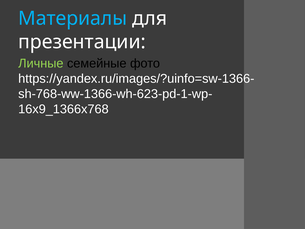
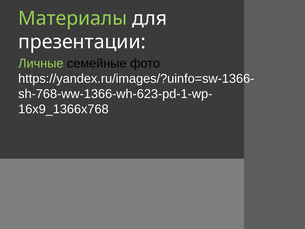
Материалы colour: light blue -> light green (73, 18)
